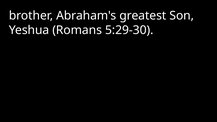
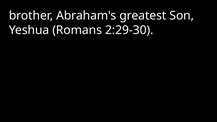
5:29-30: 5:29-30 -> 2:29-30 (129, 30)
